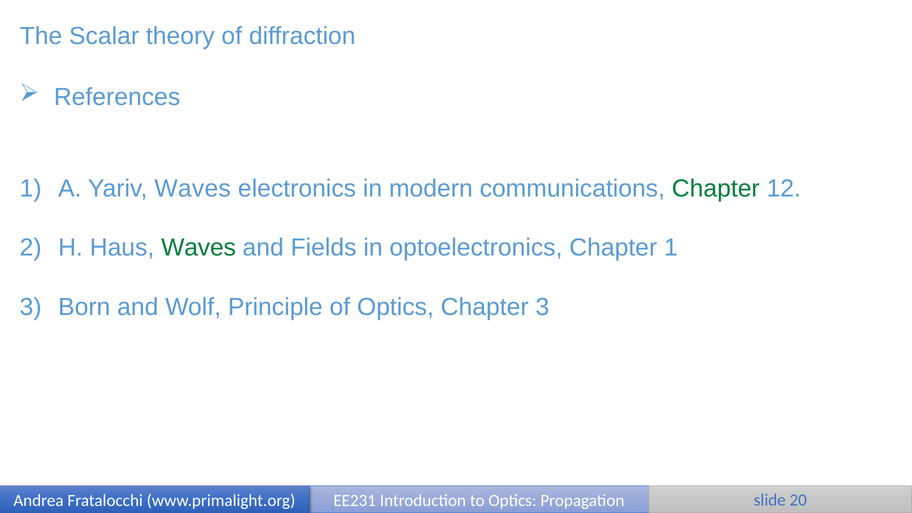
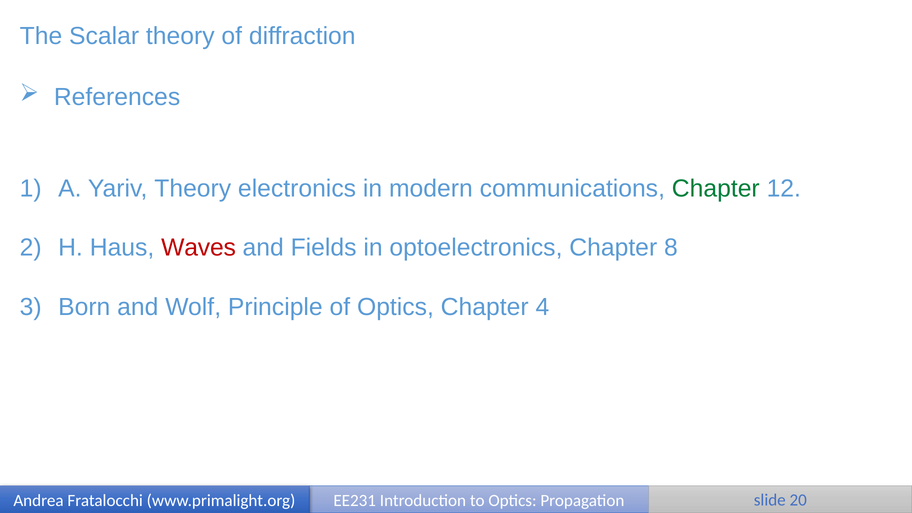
Yariv Waves: Waves -> Theory (193, 188)
Waves colour: green -> red (199, 248)
Chapter 1: 1 -> 8 (671, 248)
Chapter 3: 3 -> 4 (542, 307)
